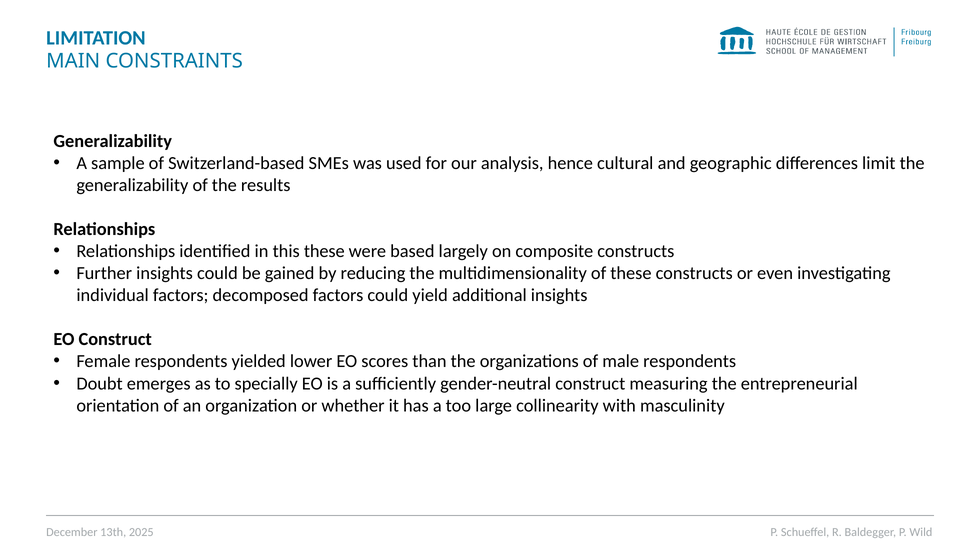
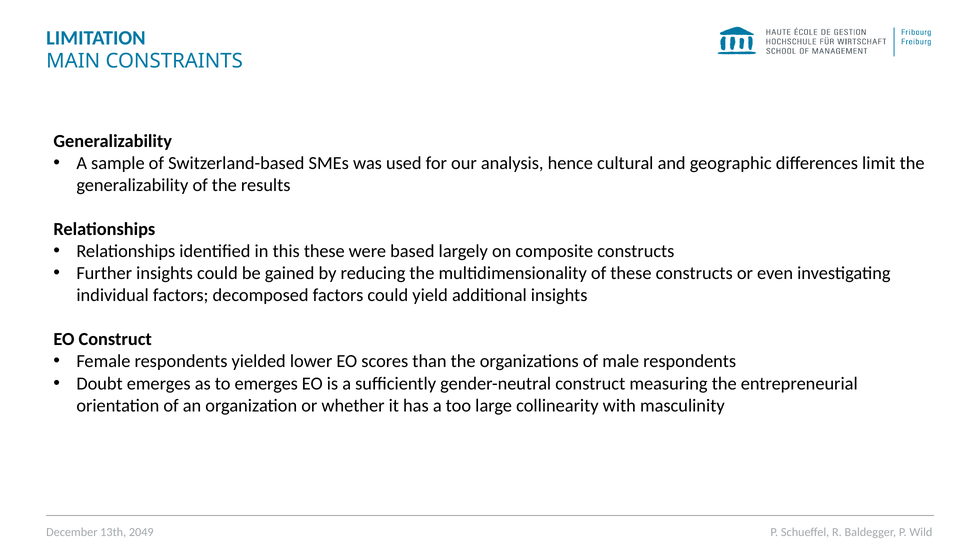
to specially: specially -> emerges (266, 383)
2025: 2025 -> 2049 (141, 532)
